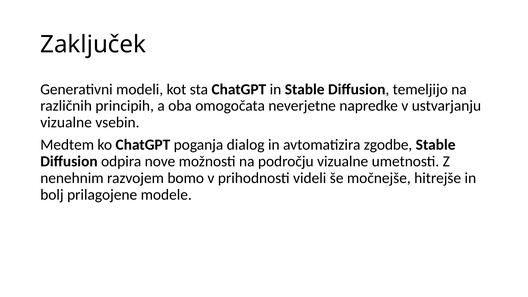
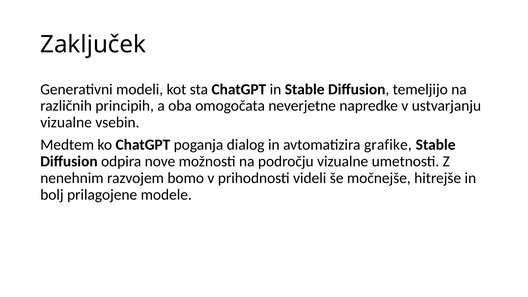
zgodbe: zgodbe -> grafike (388, 145)
